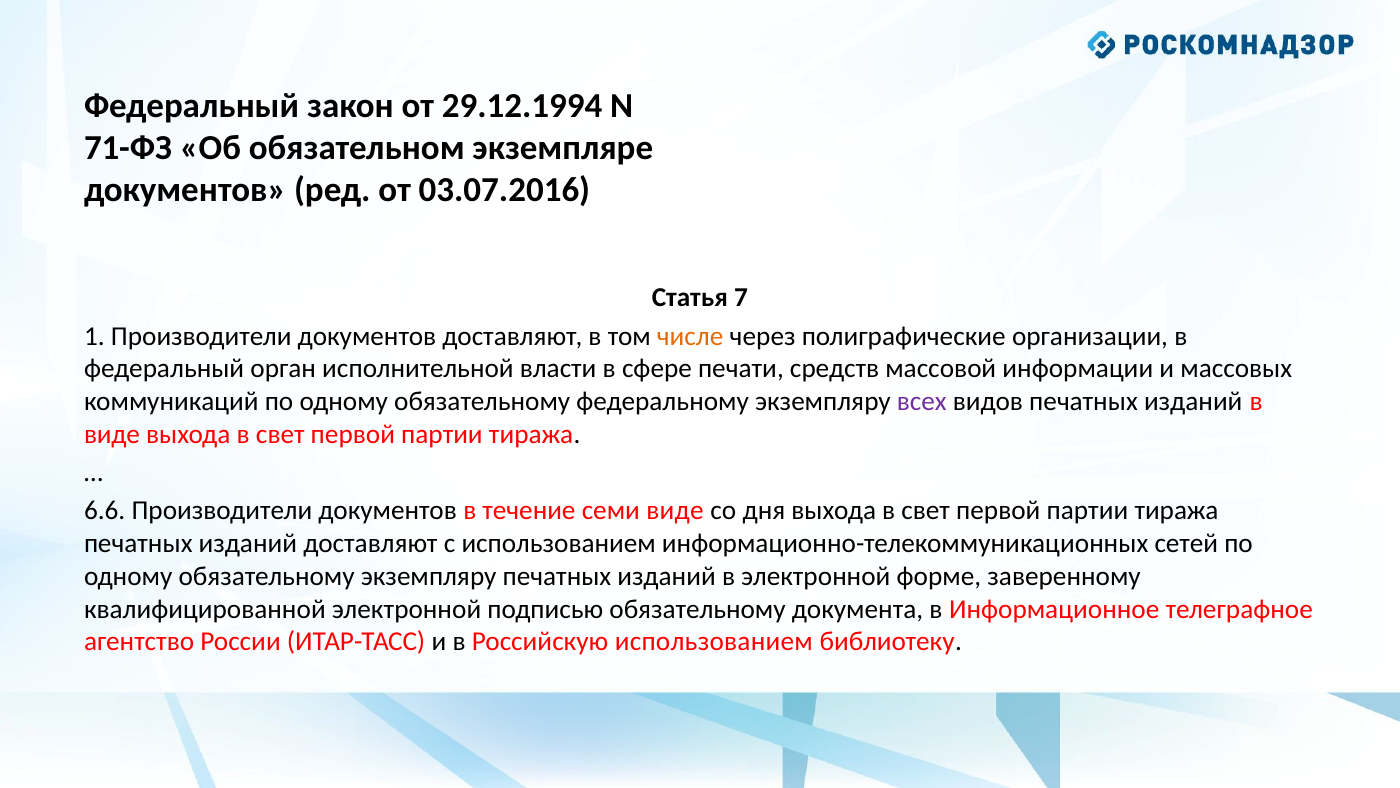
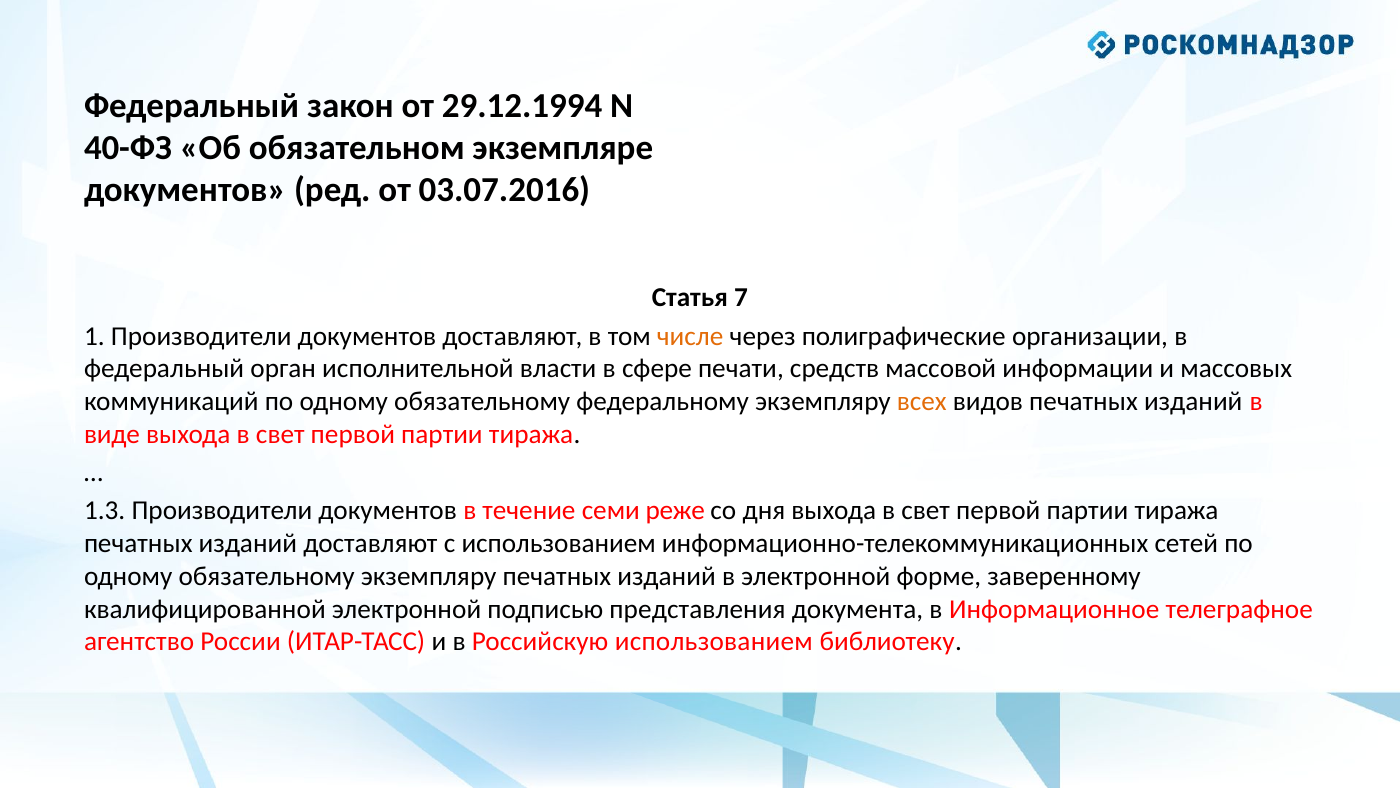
71-ФЗ: 71-ФЗ -> 40-ФЗ (128, 148)
всех colour: purple -> orange (922, 401)
6.6: 6.6 -> 1.3 (105, 511)
семи виде: виде -> реже (675, 511)
подписью обязательному: обязательному -> представления (697, 609)
